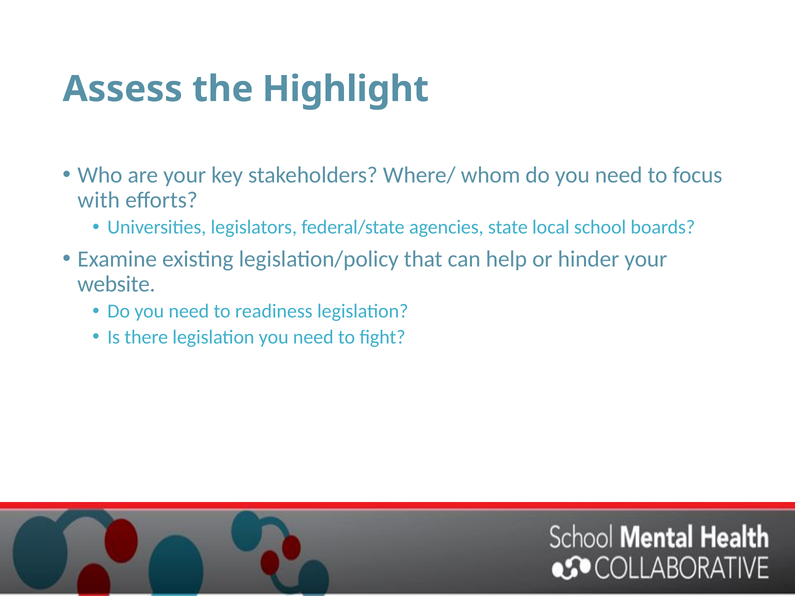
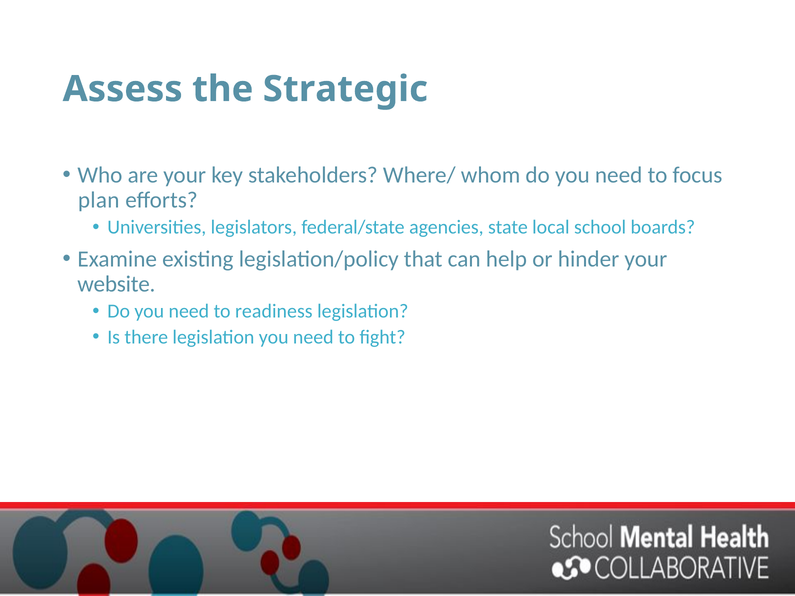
Highlight: Highlight -> Strategic (345, 89)
with: with -> plan (99, 200)
